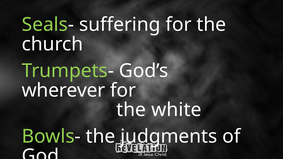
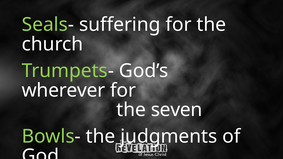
white: white -> seven (177, 110)
